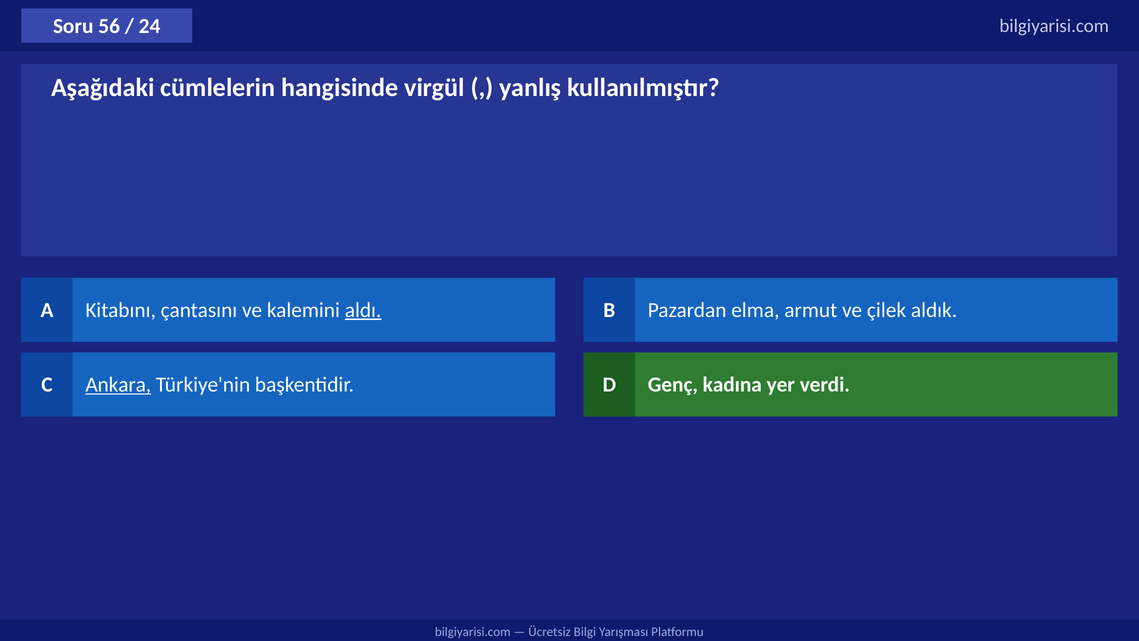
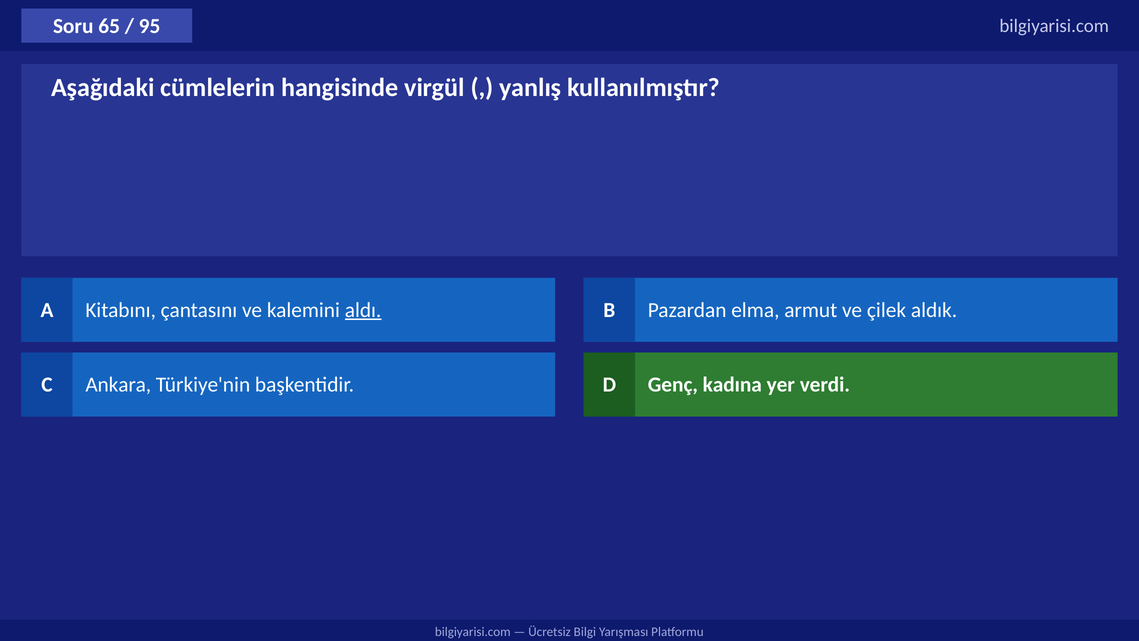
56: 56 -> 65 (109, 26)
24: 24 -> 95 (150, 26)
Ankara underline: present -> none (118, 385)
